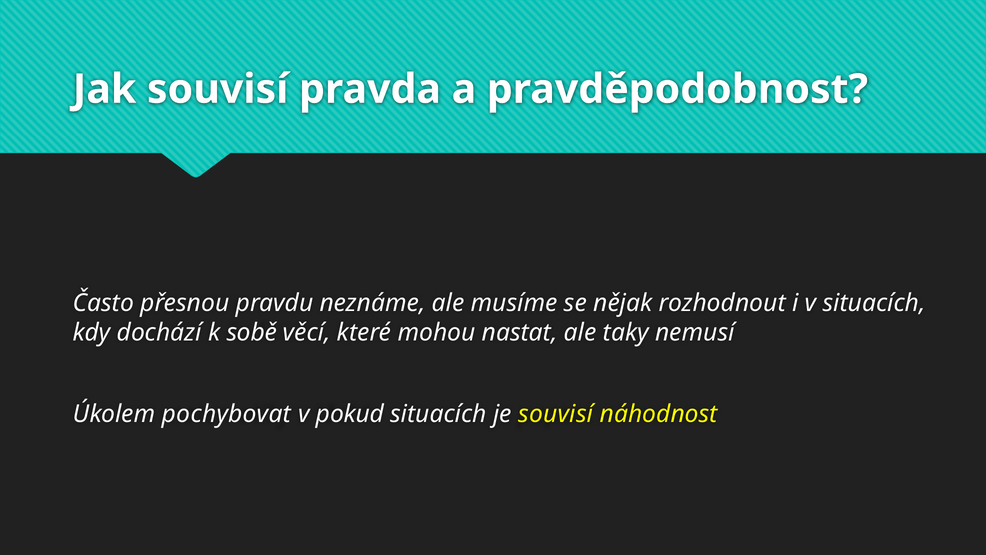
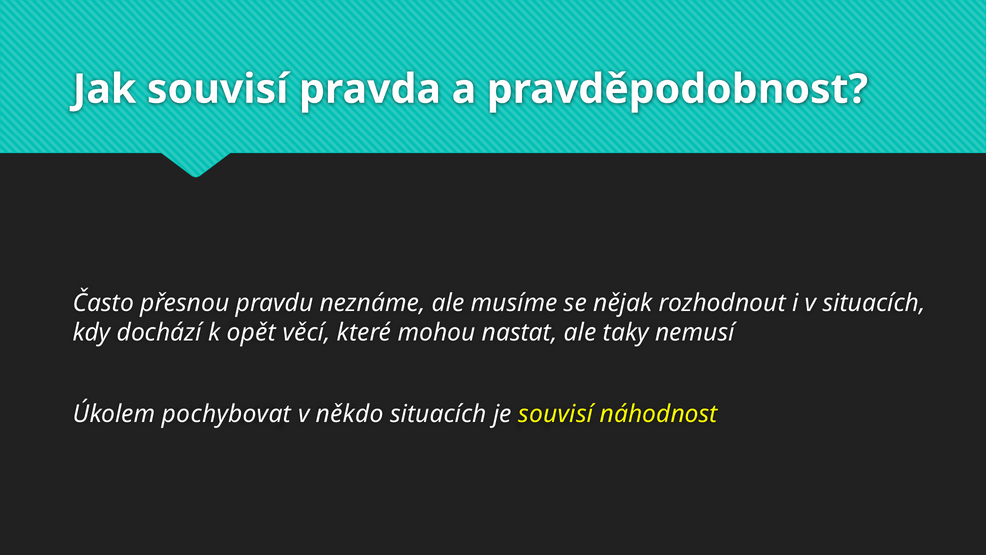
sobě: sobě -> opět (251, 333)
pokud: pokud -> někdo (350, 414)
